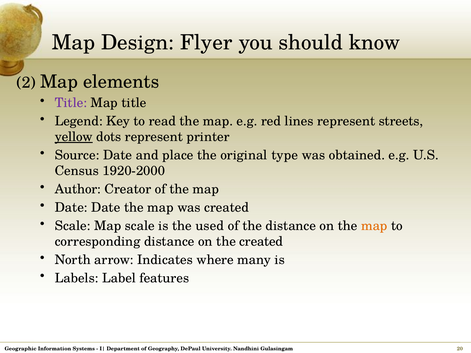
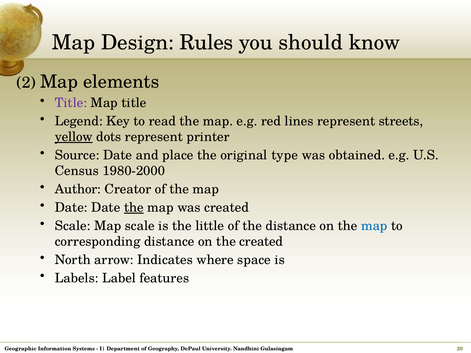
Flyer: Flyer -> Rules (206, 43)
1920-2000: 1920-2000 -> 1980-2000 (134, 171)
the underline: none -> present (134, 208)
used: used -> little (210, 226)
map colour: orange -> blue (374, 226)
many: many -> space (254, 260)
